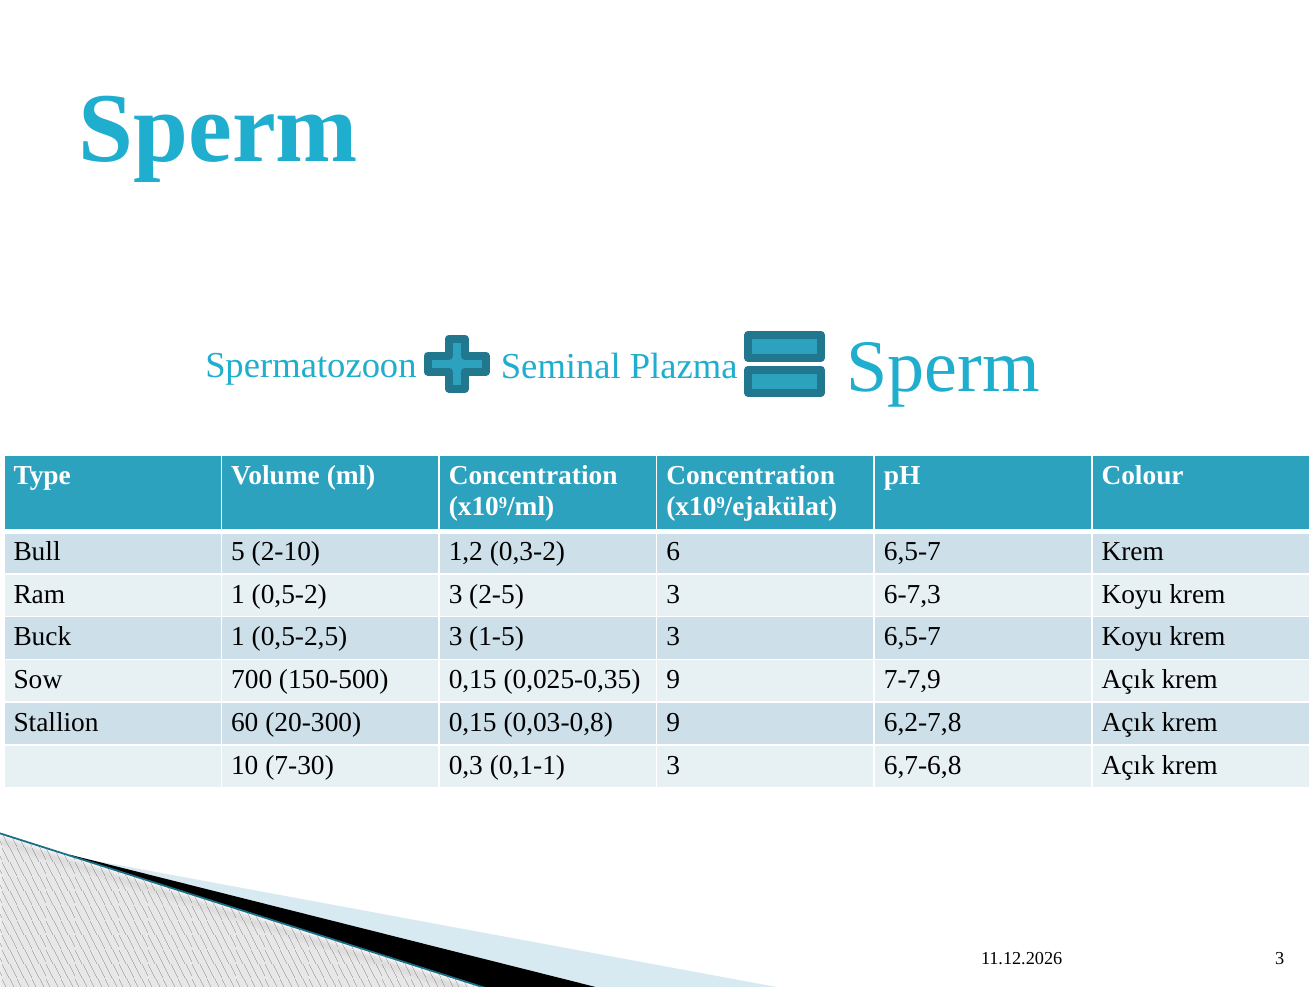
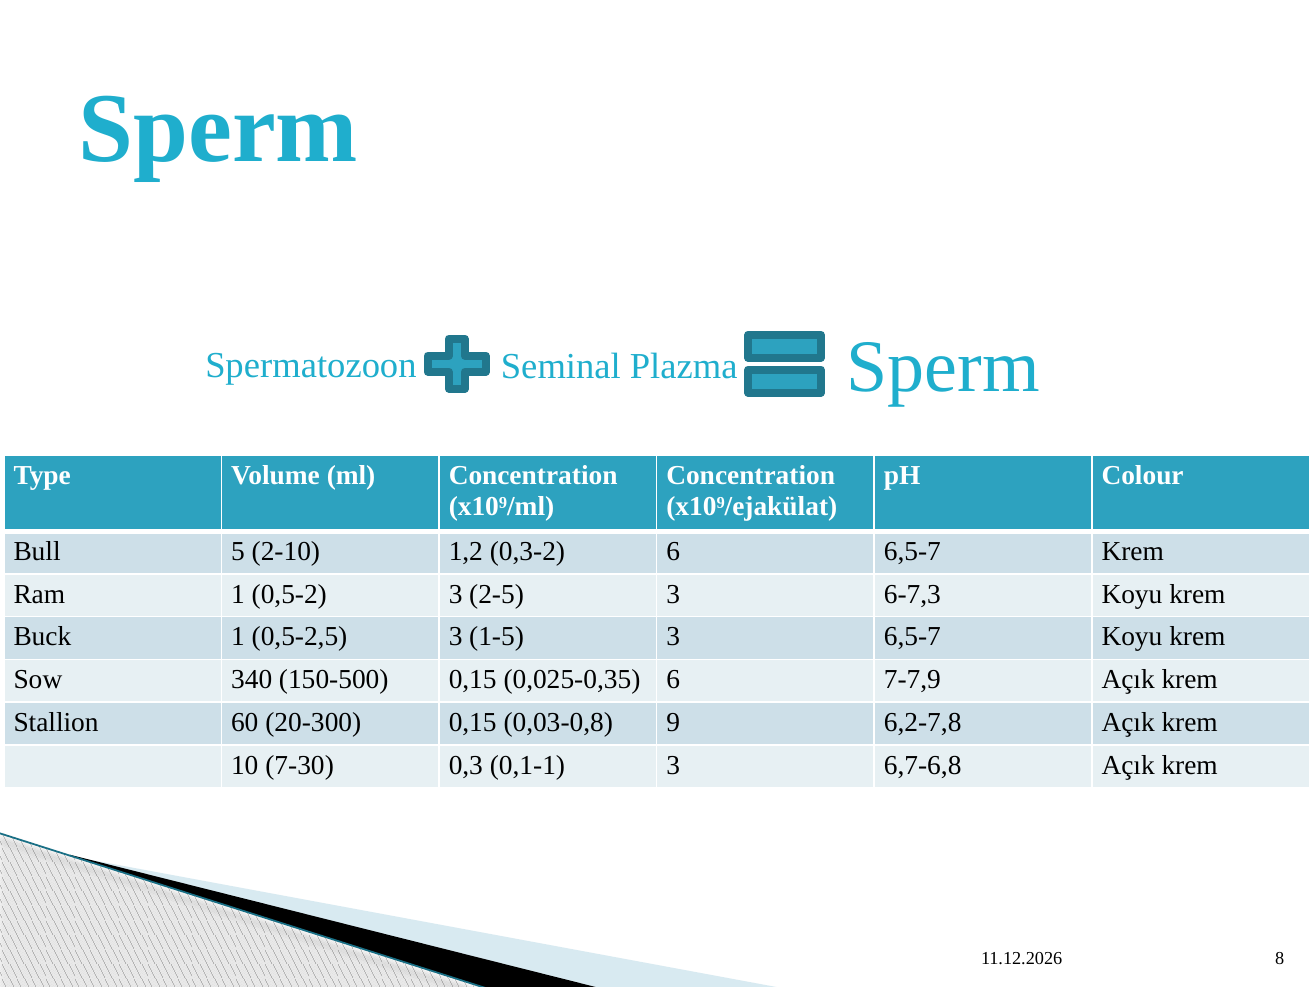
700: 700 -> 340 (252, 680)
0,025-0,35 9: 9 -> 6 (673, 680)
3: 3 -> 8 (1280, 959)
